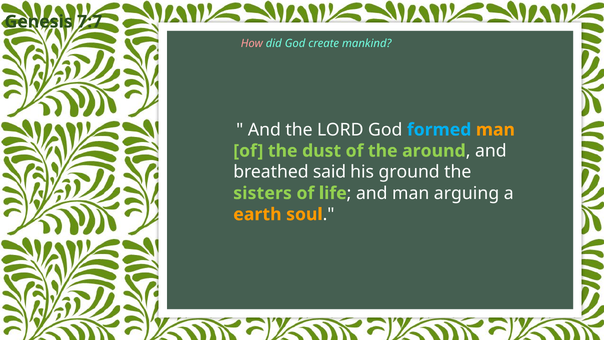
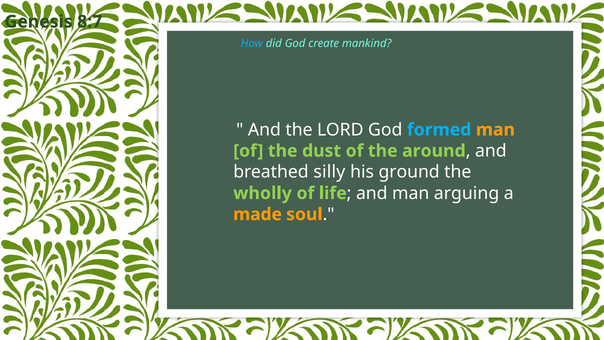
7:7: 7:7 -> 8:7 (90, 22)
How colour: pink -> light blue (252, 43)
said: said -> silly (329, 172)
sisters: sisters -> wholly (263, 193)
earth: earth -> made (258, 214)
